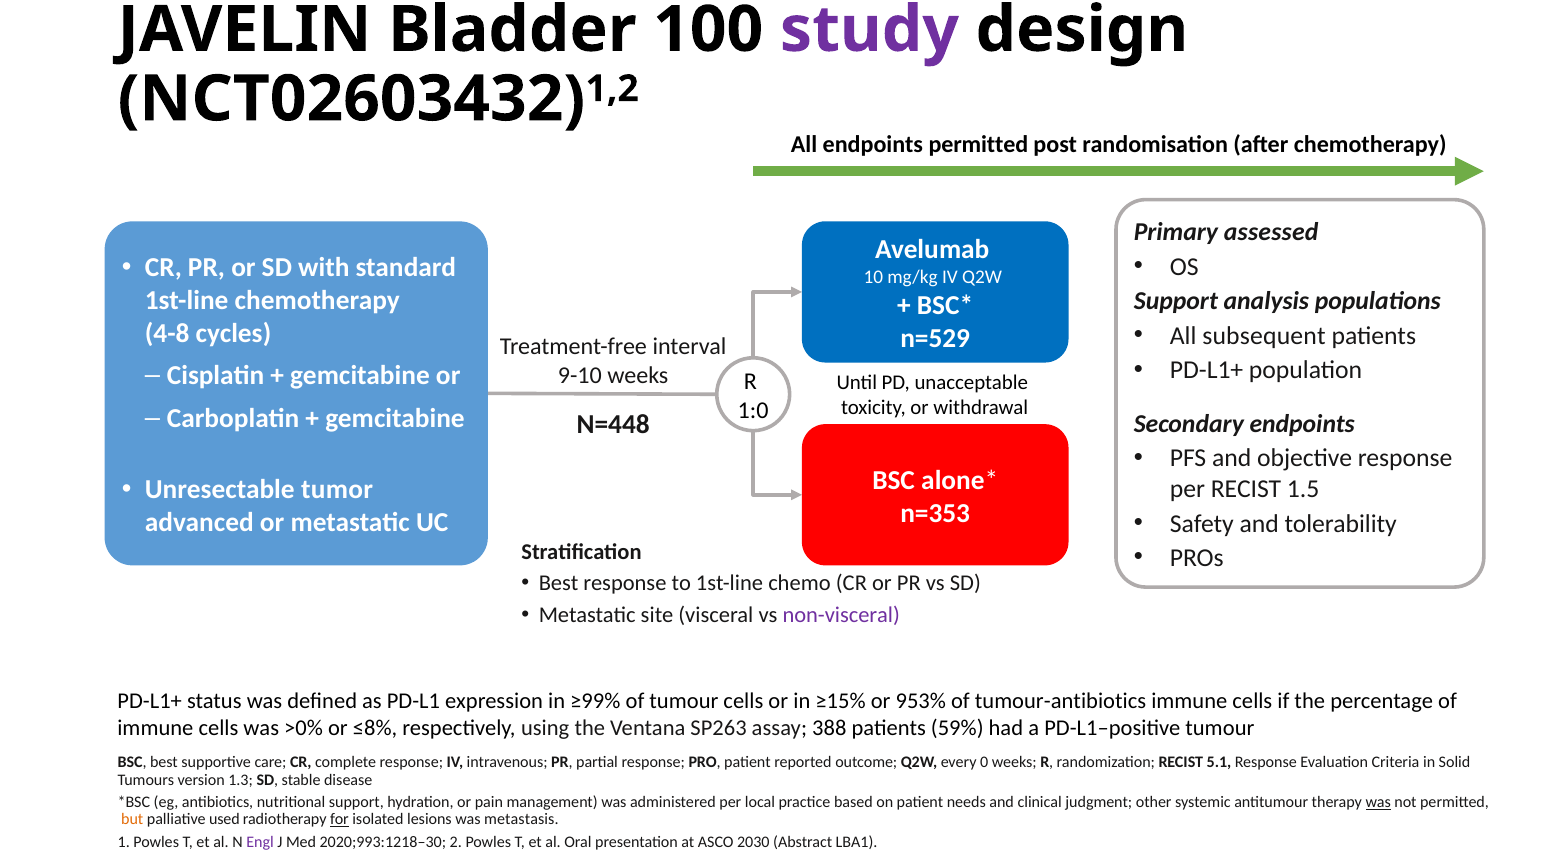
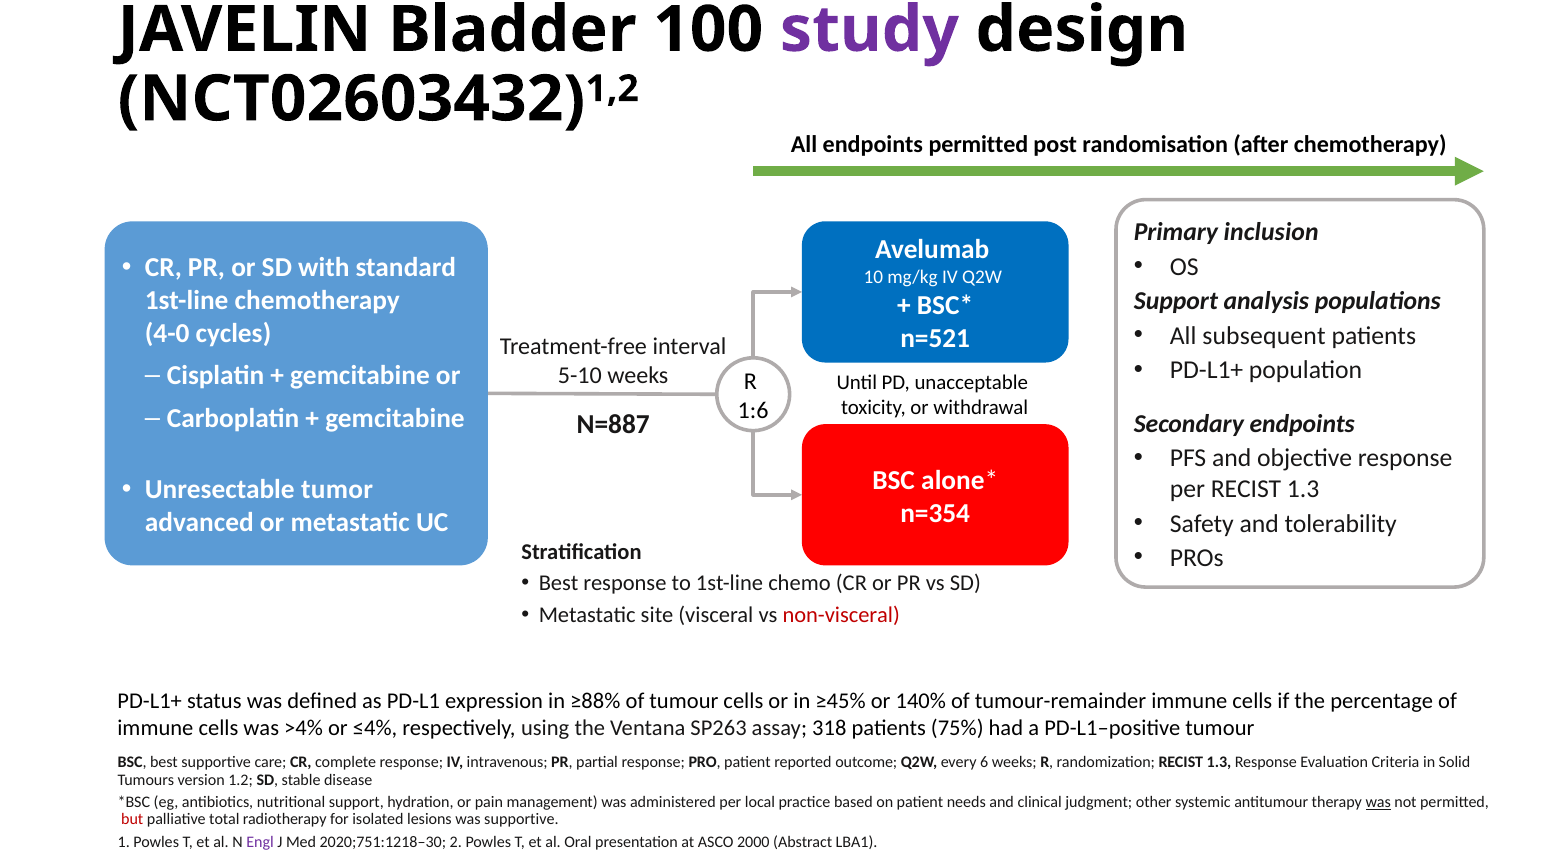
assessed: assessed -> inclusion (1271, 232)
4-8: 4-8 -> 4-0 (167, 333)
n=529: n=529 -> n=521 (935, 338)
9-10: 9-10 -> 5-10 (580, 376)
1:0: 1:0 -> 1:6 (753, 410)
N=448: N=448 -> N=887 (613, 424)
per RECIST 1.5: 1.5 -> 1.3 (1303, 489)
n=353: n=353 -> n=354 (935, 513)
non-visceral colour: purple -> red (841, 615)
≥99%: ≥99% -> ≥88% (595, 701)
≥15%: ≥15% -> ≥45% (841, 701)
953%: 953% -> 140% (921, 701)
tumour-antibiotics: tumour-antibiotics -> tumour-remainder (1061, 701)
>0%: >0% -> >4% (304, 728)
≤8%: ≤8% -> ≤4% (375, 728)
388: 388 -> 318 (829, 728)
59%: 59% -> 75% (957, 728)
0: 0 -> 6 (984, 762)
randomization RECIST 5.1: 5.1 -> 1.3 (1219, 762)
1.3: 1.3 -> 1.2 (241, 780)
but colour: orange -> red (132, 820)
used: used -> total (224, 820)
for underline: present -> none (339, 820)
was metastasis: metastasis -> supportive (521, 820)
2020;993:1218–30: 2020;993:1218–30 -> 2020;751:1218–30 (383, 842)
2030: 2030 -> 2000 (753, 842)
